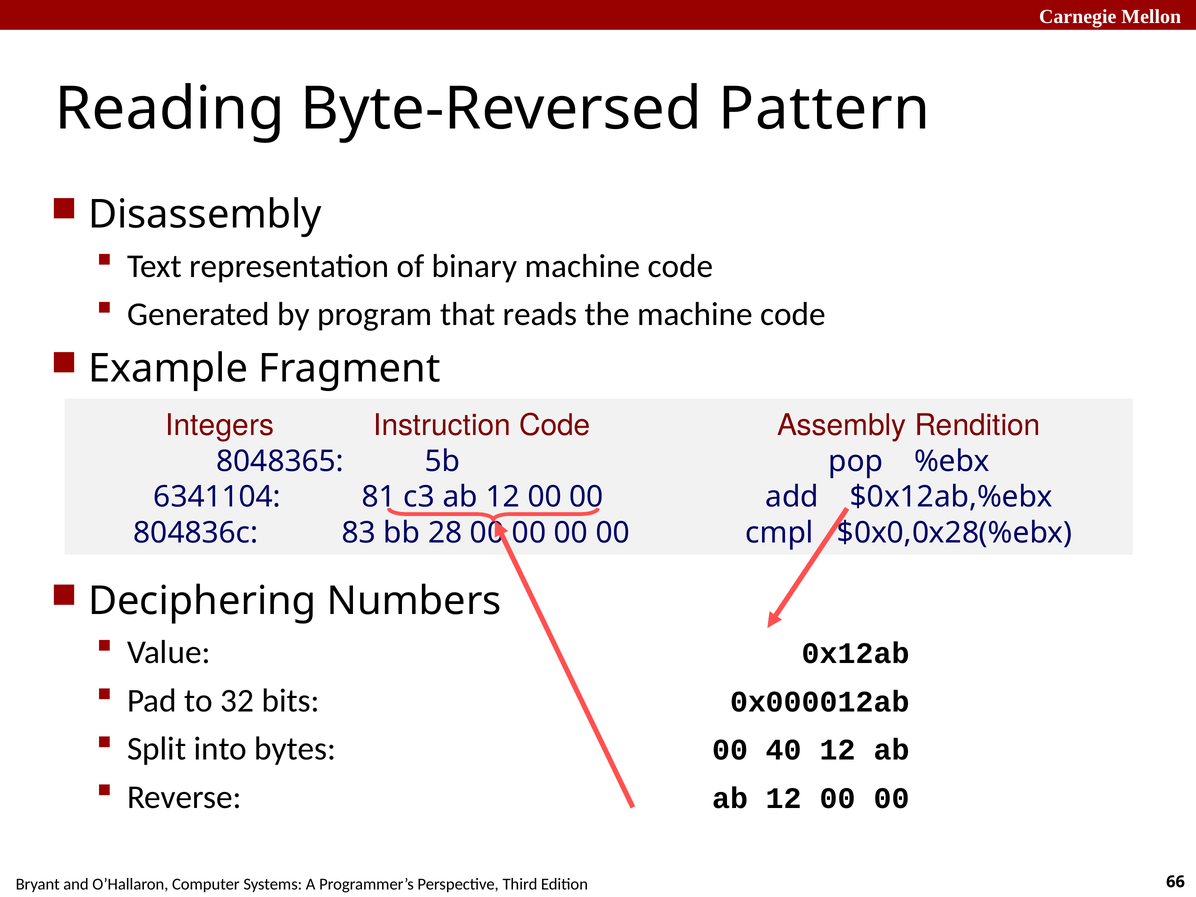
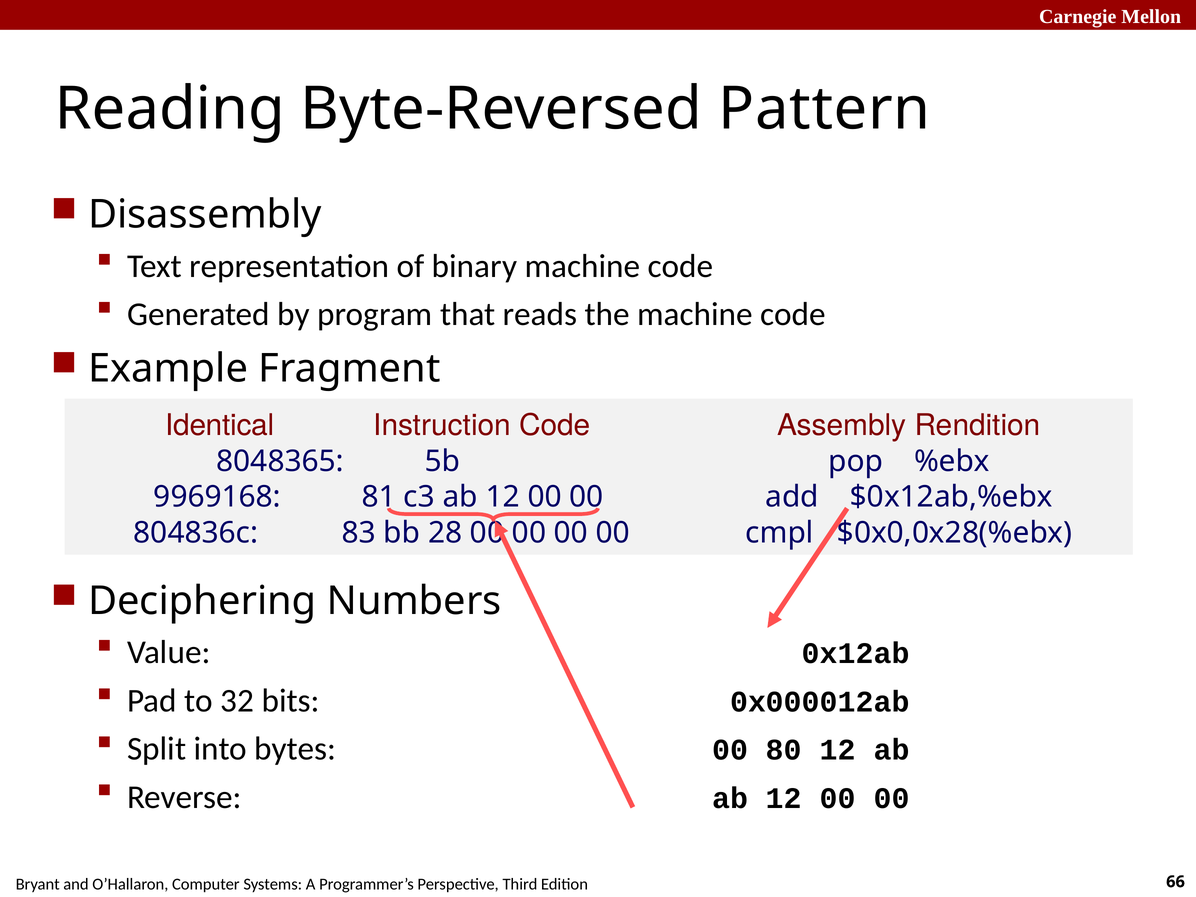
Integers: Integers -> Identical (220, 425)
6341104: 6341104 -> 9969168 (217, 497)
40: 40 -> 80 (784, 750)
